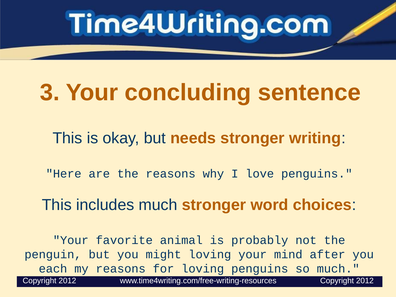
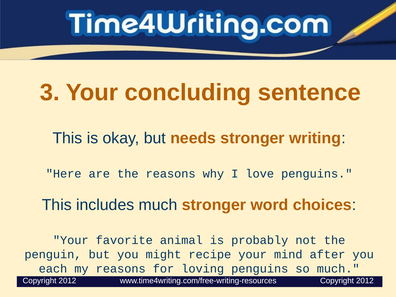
might loving: loving -> recipe (210, 254)
